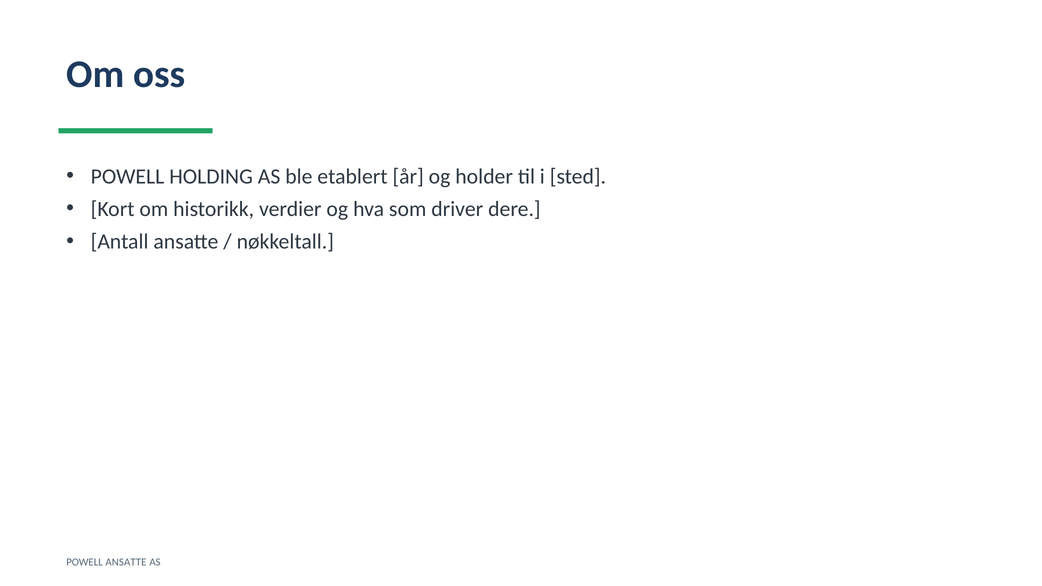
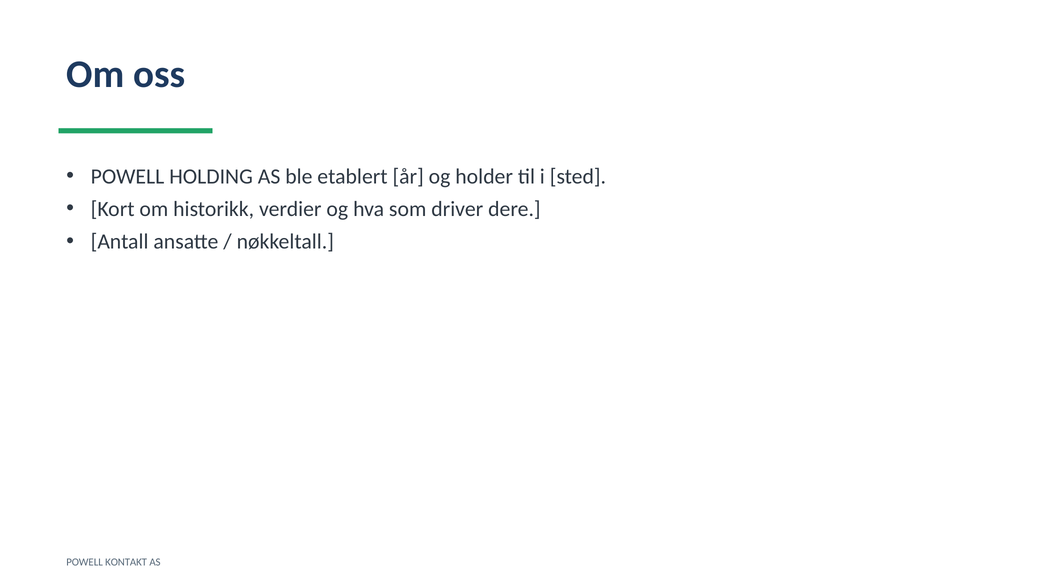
POWELL ANSATTE: ANSATTE -> KONTAKT (126, 562)
